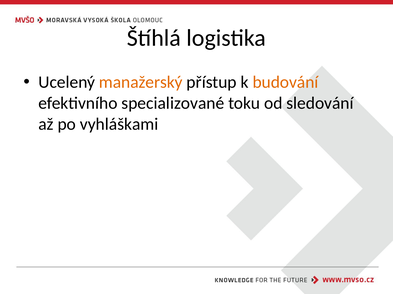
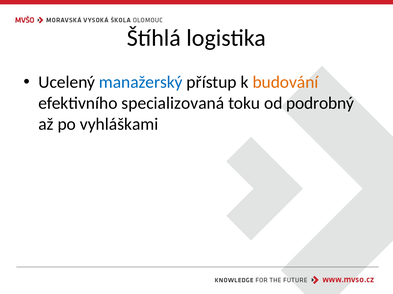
manažerský colour: orange -> blue (141, 82)
specializované: specializované -> specializovaná (173, 103)
sledování: sledování -> podrobný (320, 103)
